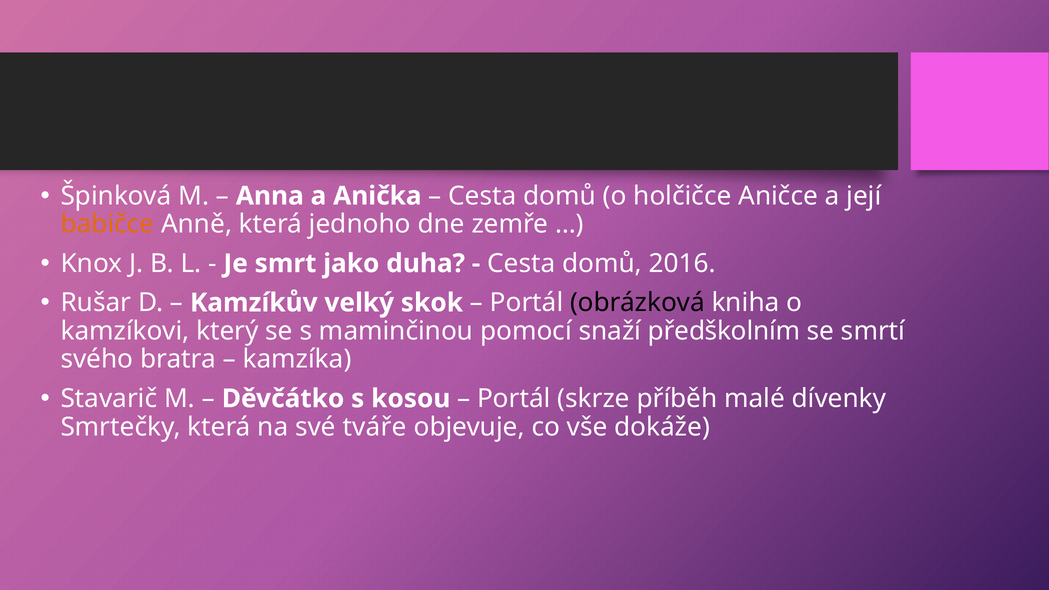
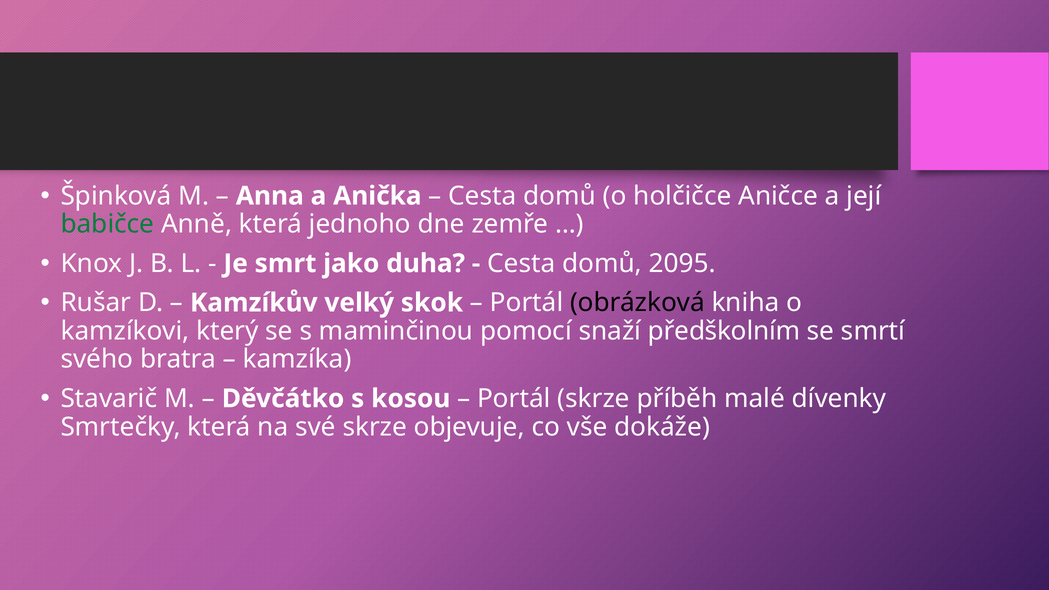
babičce colour: orange -> green (107, 224)
2016: 2016 -> 2095 (682, 264)
své tváře: tváře -> skrze (375, 427)
